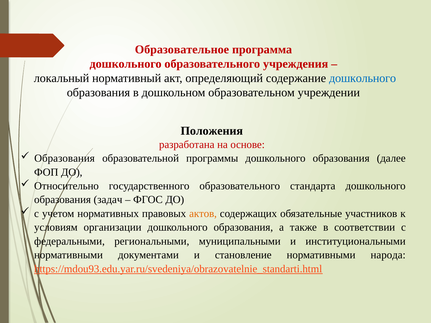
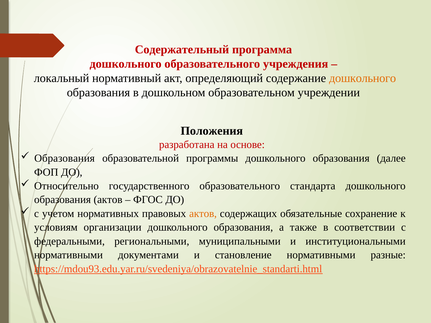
Образовательное: Образовательное -> Содержательный (182, 50)
дошкольного colour: blue -> orange (363, 78)
образования задач: задач -> актов (108, 200)
участников: участников -> сохранение (371, 214)
народа: народа -> разные (388, 255)
